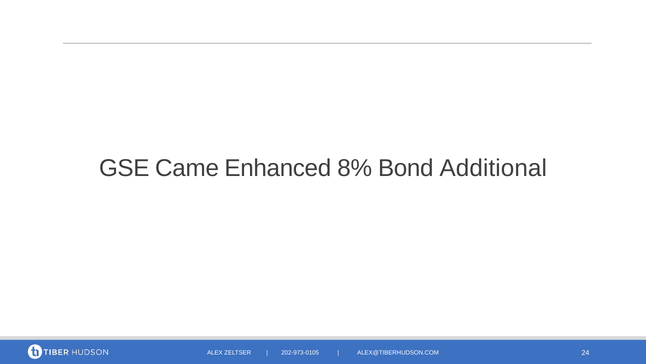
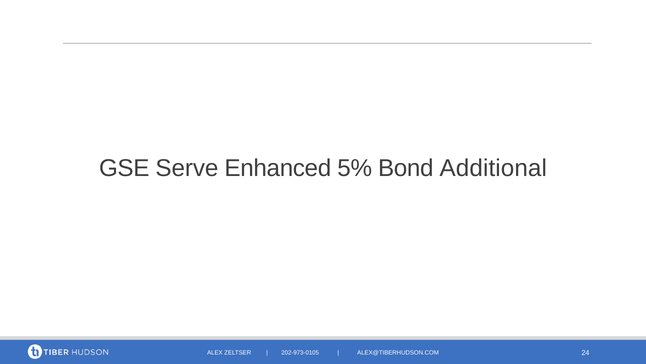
Came: Came -> Serve (187, 168)
8%: 8% -> 5% (355, 168)
